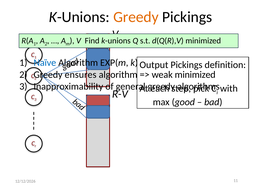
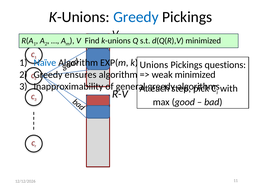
Greedy colour: orange -> blue (136, 17)
Output: Output -> Unions (154, 65)
definition: definition -> questions (225, 65)
